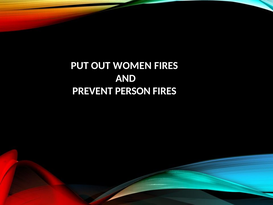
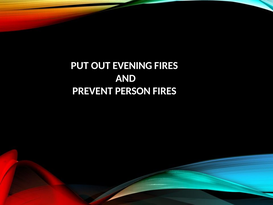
WOMEN: WOMEN -> EVENING (132, 65)
